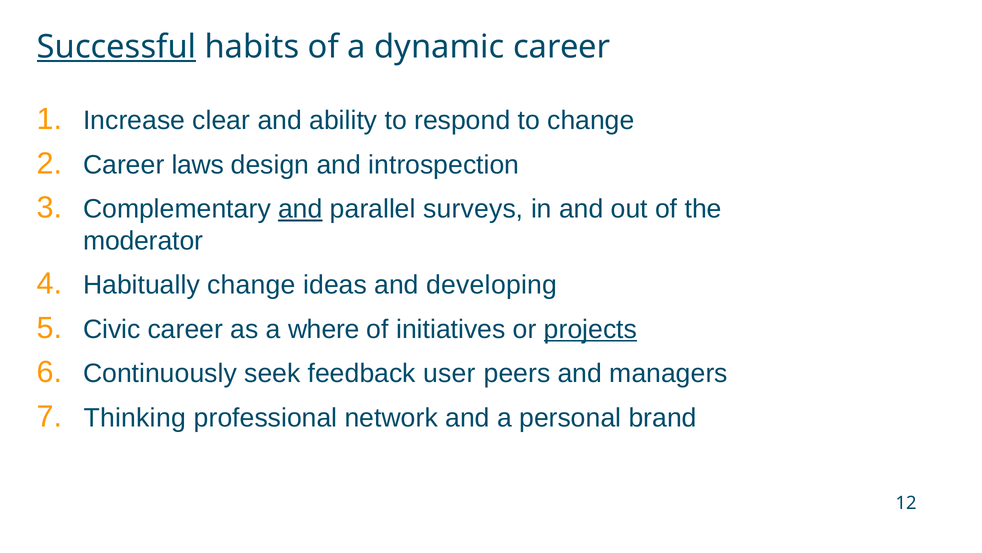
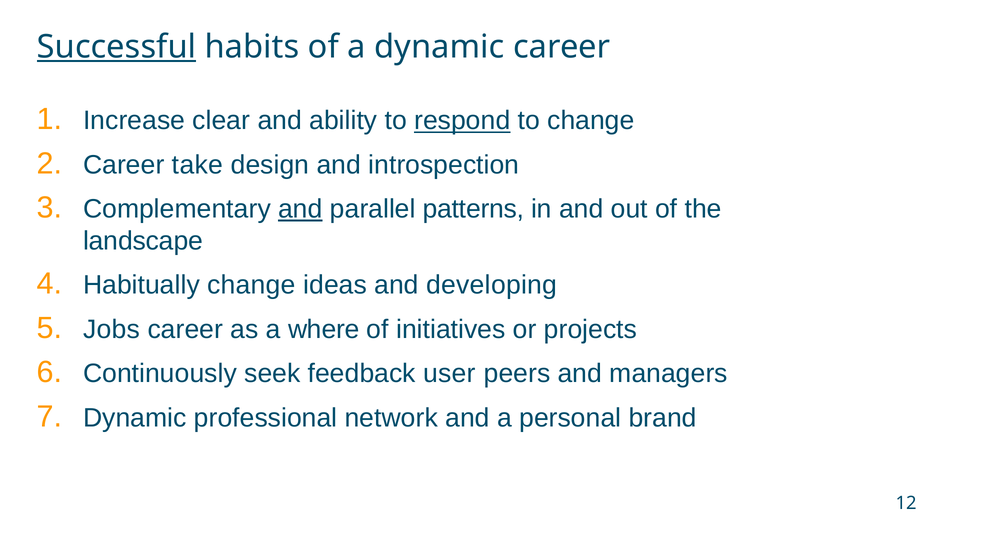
respond underline: none -> present (462, 120)
laws: laws -> take (198, 165)
surveys: surveys -> patterns (473, 209)
moderator: moderator -> landscape (143, 241)
Civic: Civic -> Jobs (112, 329)
projects underline: present -> none (591, 329)
Thinking: Thinking -> Dynamic (135, 417)
